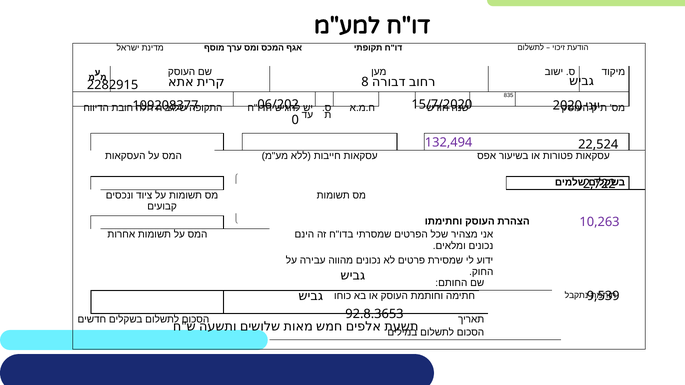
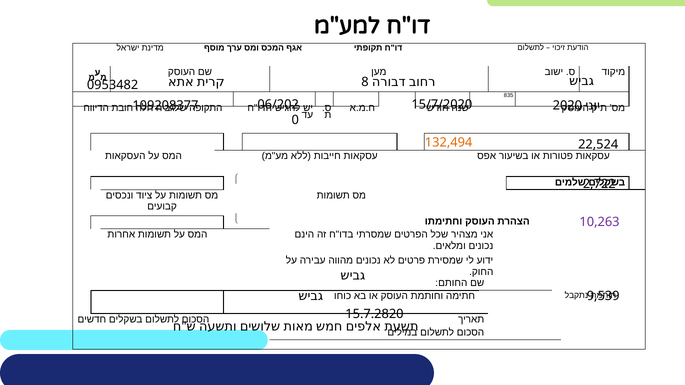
2282915: 2282915 -> 0953482 (113, 85)
132,494 colour: purple -> orange (449, 143)
92.8.3653: 92.8.3653 -> 15.7.2820 (374, 314)
